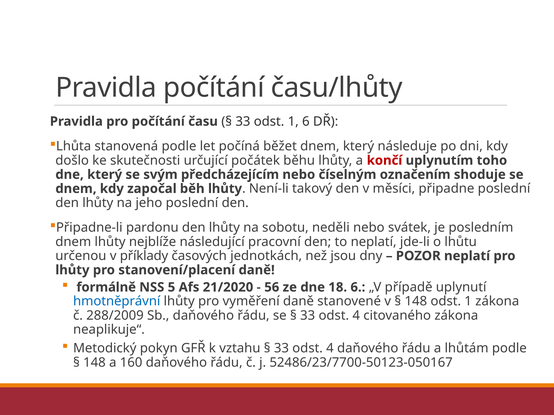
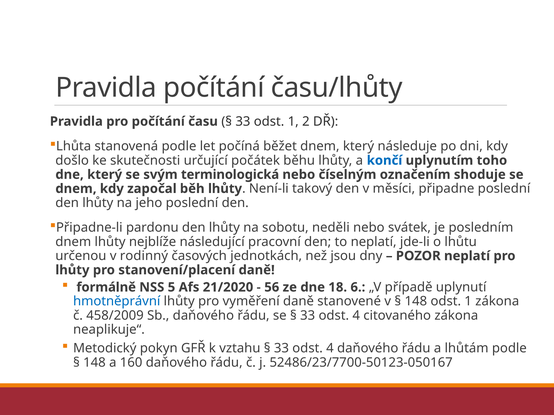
1 6: 6 -> 2 (306, 122)
končí colour: red -> blue (384, 161)
předcházejícím: předcházejícím -> terminologická (230, 175)
příklady: příklady -> rodinný (144, 256)
288/2009: 288/2009 -> 458/2009 (115, 316)
